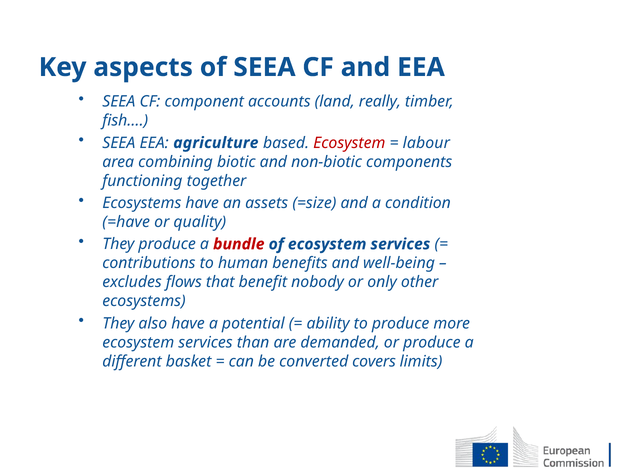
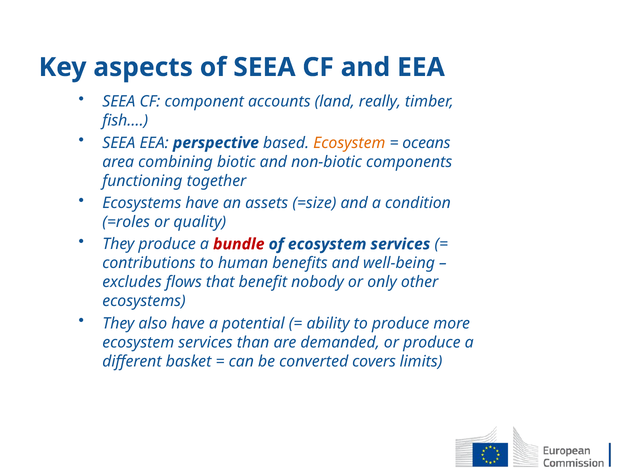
agriculture: agriculture -> perspective (216, 143)
Ecosystem colour: red -> orange (349, 143)
labour: labour -> oceans (426, 143)
=have: =have -> =roles (126, 222)
